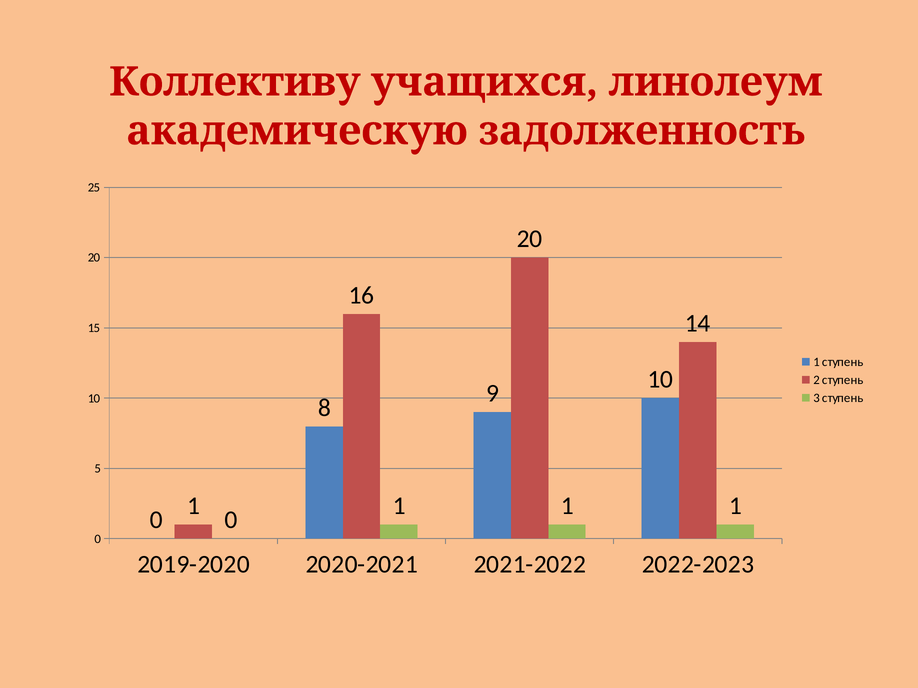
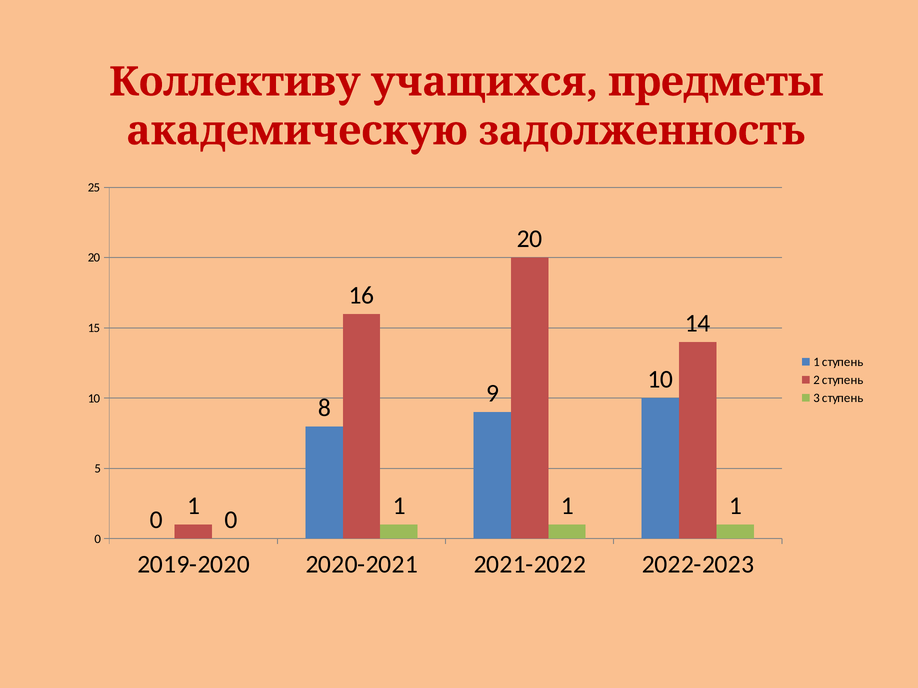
линолеум: линолеум -> предметы (716, 82)
